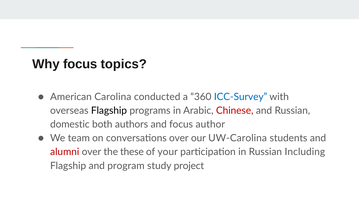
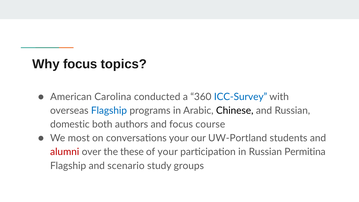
Flagship colour: black -> blue (109, 111)
Chinese colour: red -> black (235, 111)
author: author -> course (210, 124)
team: team -> most (79, 138)
conversations over: over -> your (179, 138)
UW-Carolina: UW-Carolina -> UW-Portland (238, 138)
Including: Including -> Permitina (305, 152)
program: program -> scenario (126, 166)
project: project -> groups (189, 166)
